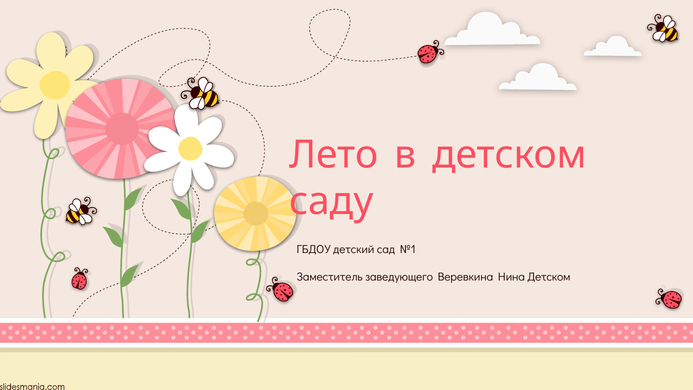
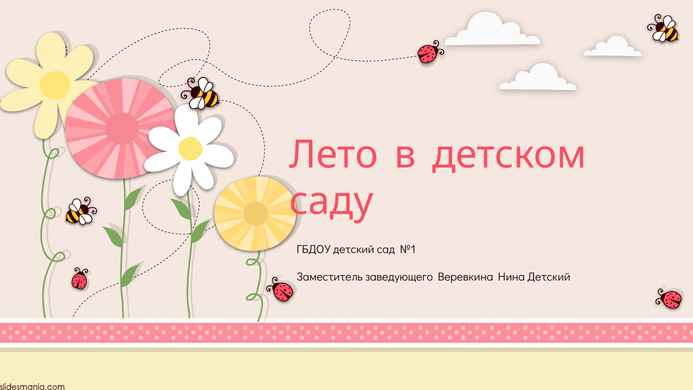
Нина Детском: Детском -> Детский (549, 277)
